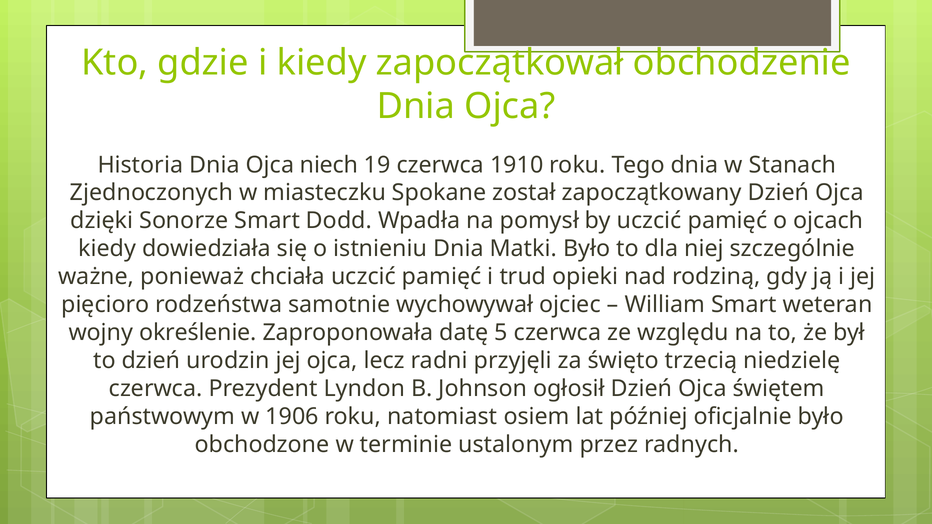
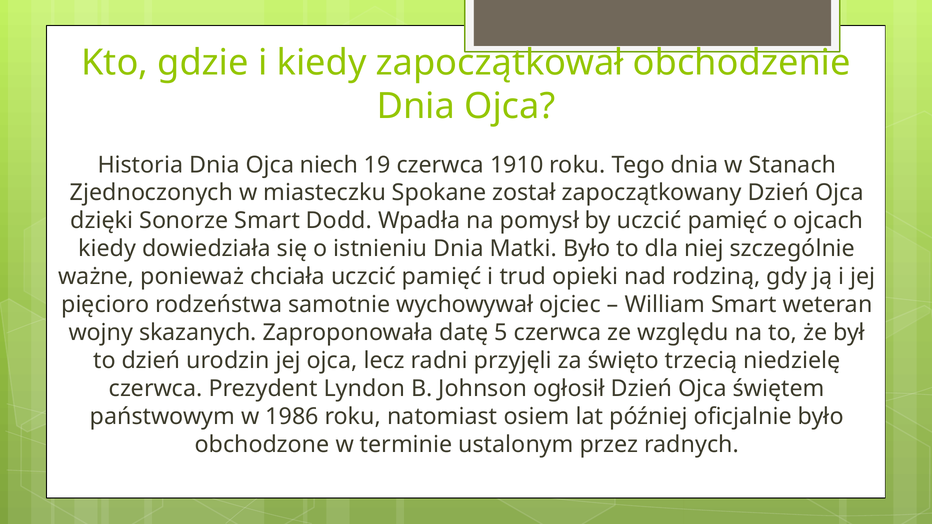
określenie: określenie -> skazanych (198, 333)
1906: 1906 -> 1986 (292, 417)
